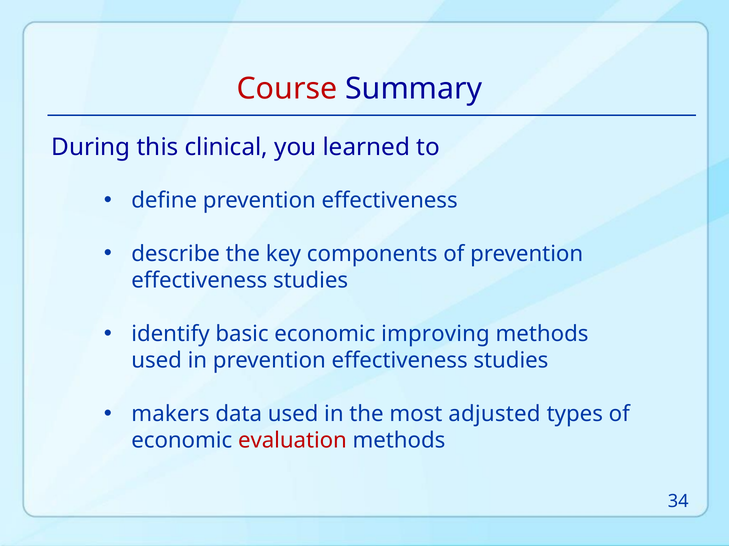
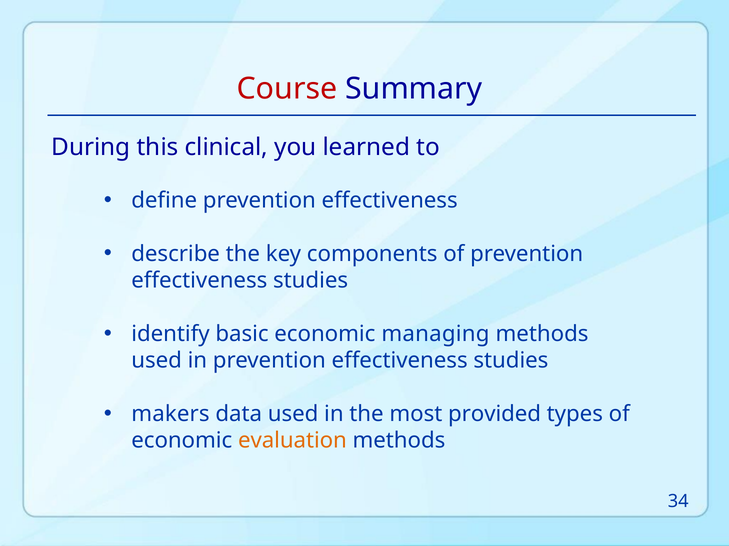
improving: improving -> managing (435, 334)
adjusted: adjusted -> provided (495, 414)
evaluation colour: red -> orange (292, 441)
